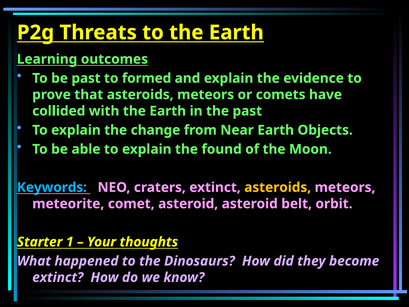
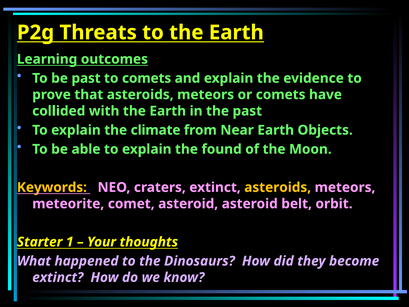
to formed: formed -> comets (147, 78)
change: change -> climate (156, 130)
Keywords colour: light blue -> yellow (52, 187)
